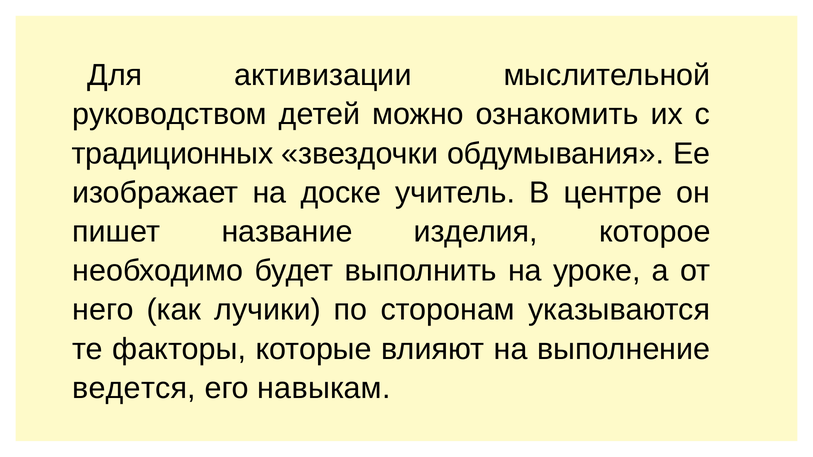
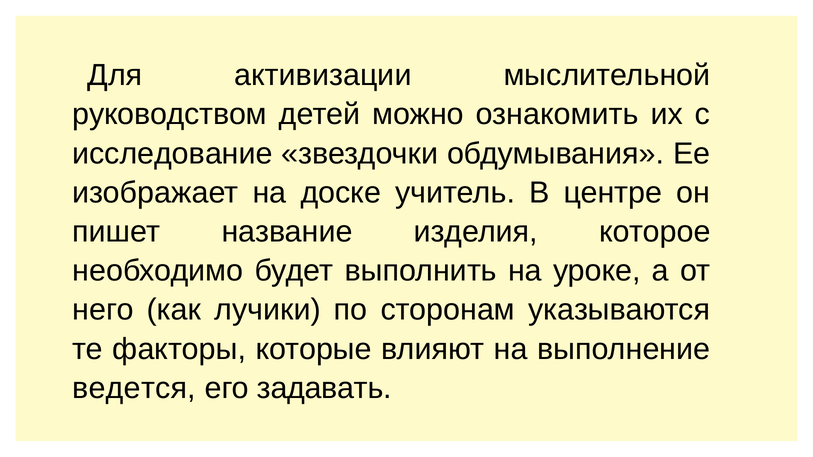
традиционных: традиционных -> исследование (172, 154)
навыкам: навыкам -> задавать (324, 388)
